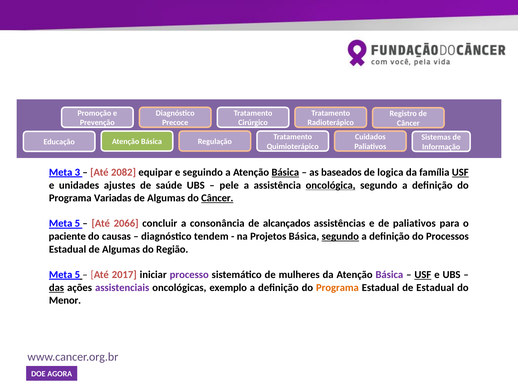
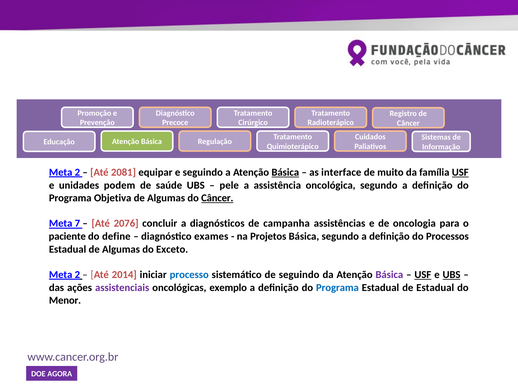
3: 3 -> 2 (77, 172)
2082: 2082 -> 2081 (123, 172)
baseados: baseados -> interface (341, 172)
logica: logica -> muito (390, 172)
ajustes: ajustes -> podem (120, 185)
oncológica underline: present -> none (331, 185)
Variadas: Variadas -> Objetiva (113, 198)
5: 5 -> 7 (77, 223)
2066: 2066 -> 2076 (126, 223)
consonância: consonância -> diagnósticos (217, 223)
alcançados: alcançados -> campanha (287, 223)
de paliativos: paliativos -> oncologia (414, 223)
causas: causas -> define (116, 236)
tendem: tendem -> exames (211, 236)
segundo underline: present -> none (340, 236)
Região: Região -> Exceto (172, 249)
5: 5 -> 2 (77, 274)
2017: 2017 -> 2014 (124, 274)
processo colour: purple -> blue (189, 274)
de mulheres: mulheres -> seguindo (299, 274)
UBS underline: none -> present (452, 274)
das underline: present -> none (56, 287)
Programa colour: orange -> blue (337, 287)
